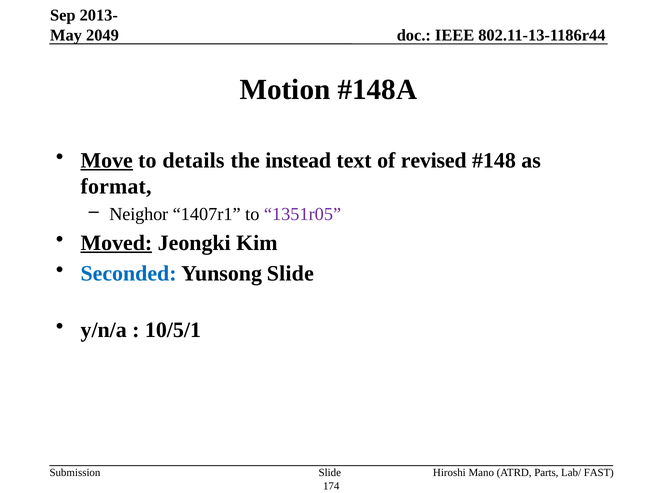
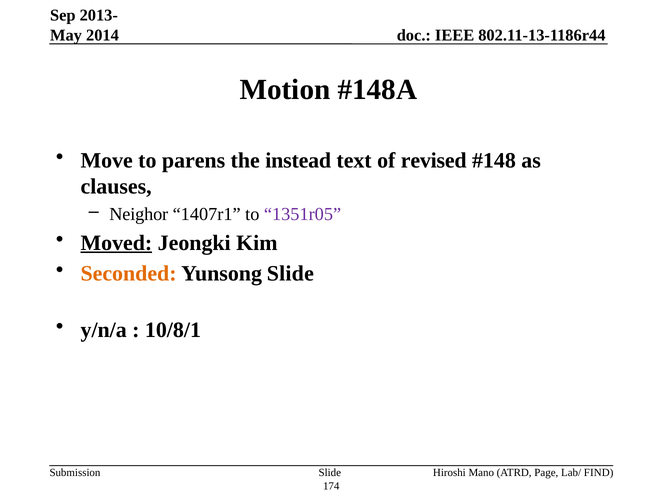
2049: 2049 -> 2014 (102, 35)
Move underline: present -> none (107, 160)
details: details -> parens (194, 160)
format: format -> clauses (116, 187)
Seconded colour: blue -> orange (129, 273)
10/5/1: 10/5/1 -> 10/8/1 (173, 330)
Parts: Parts -> Page (546, 473)
FAST: FAST -> FIND (599, 473)
